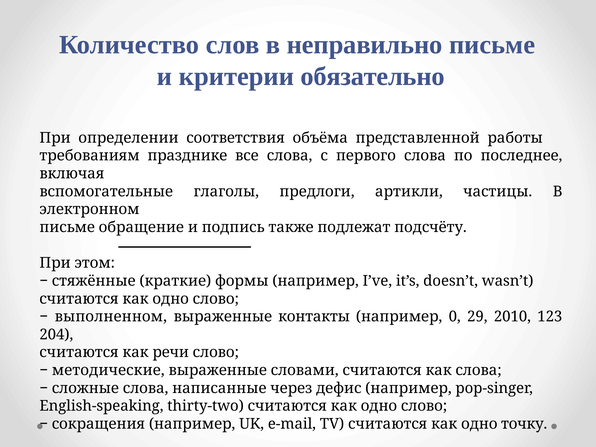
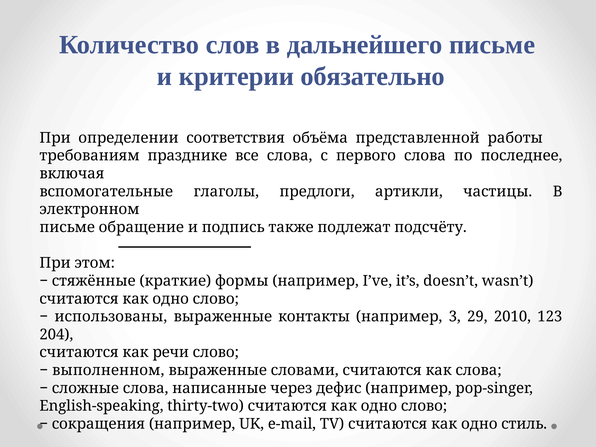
неправильно: неправильно -> дальнейшего (365, 45)
выполненном: выполненном -> использованы (111, 317)
0: 0 -> 3 (455, 317)
методические: методические -> выполненном (108, 370)
точку: точку -> стиль (524, 424)
